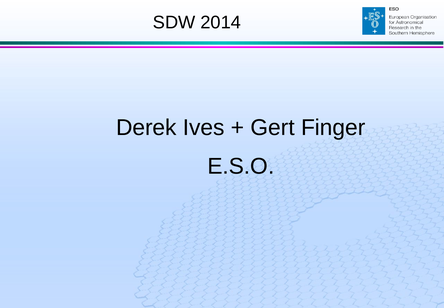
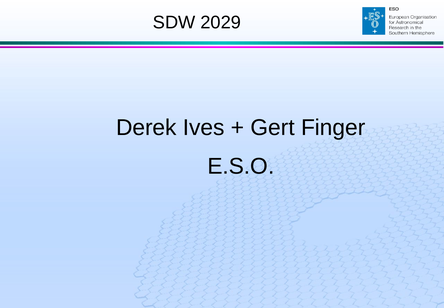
2014: 2014 -> 2029 (221, 22)
